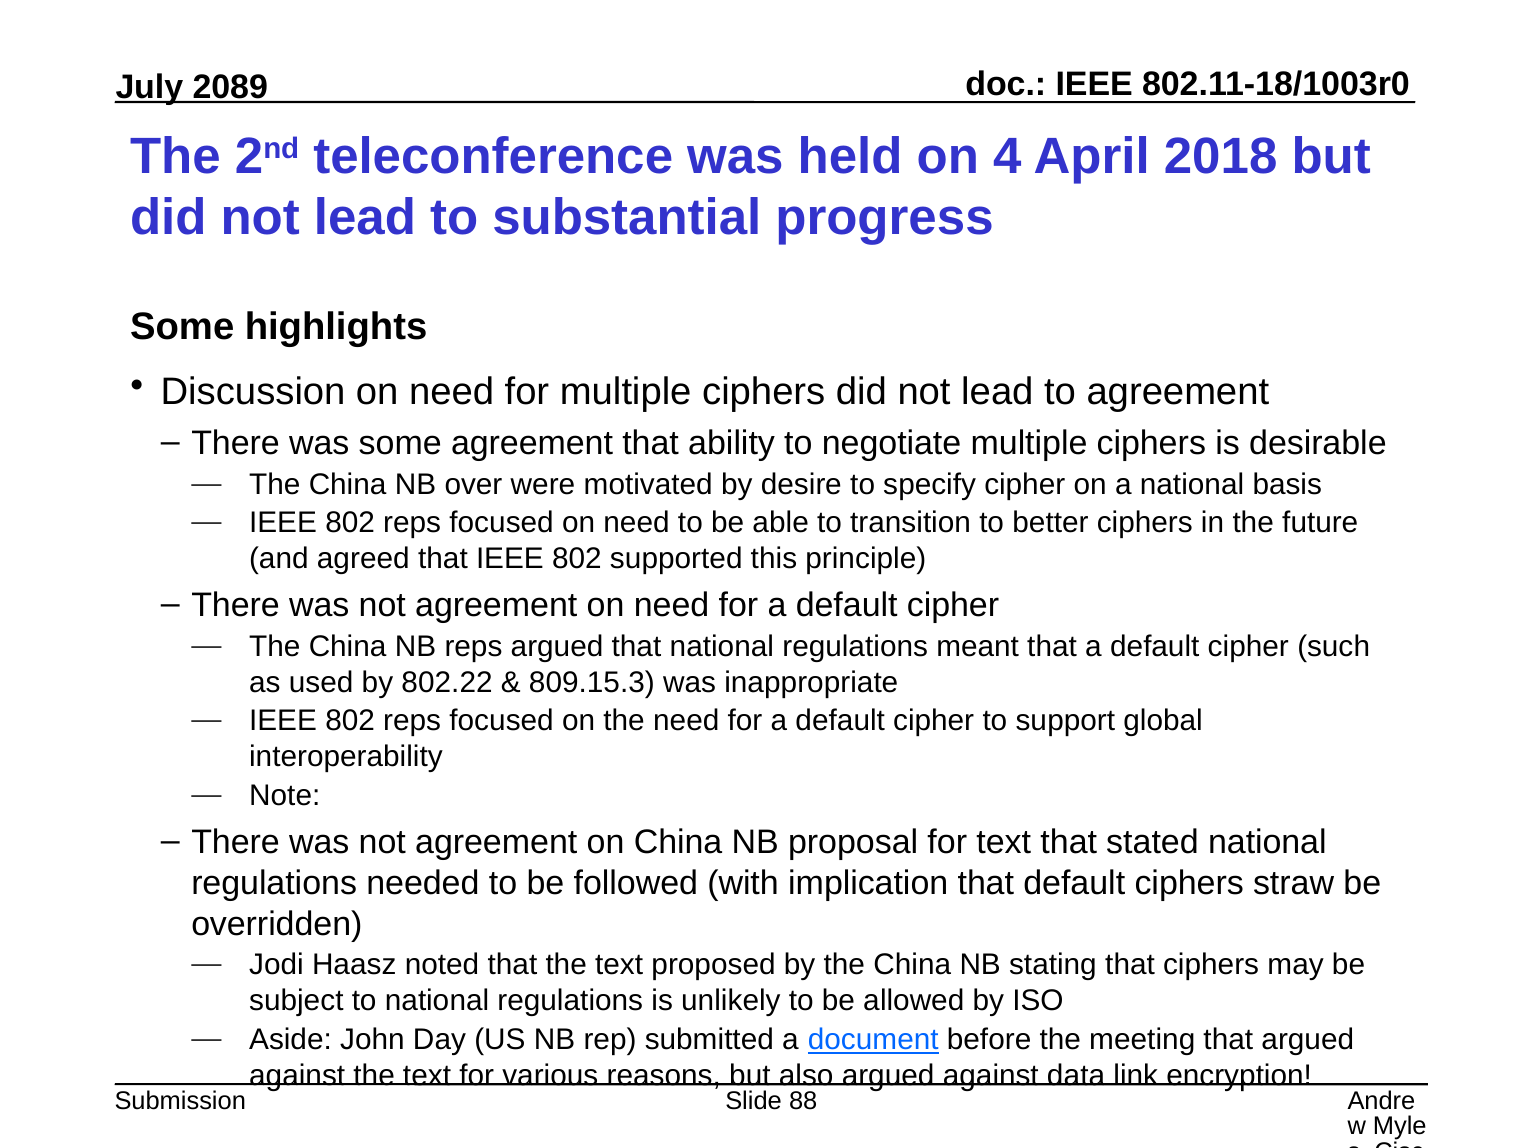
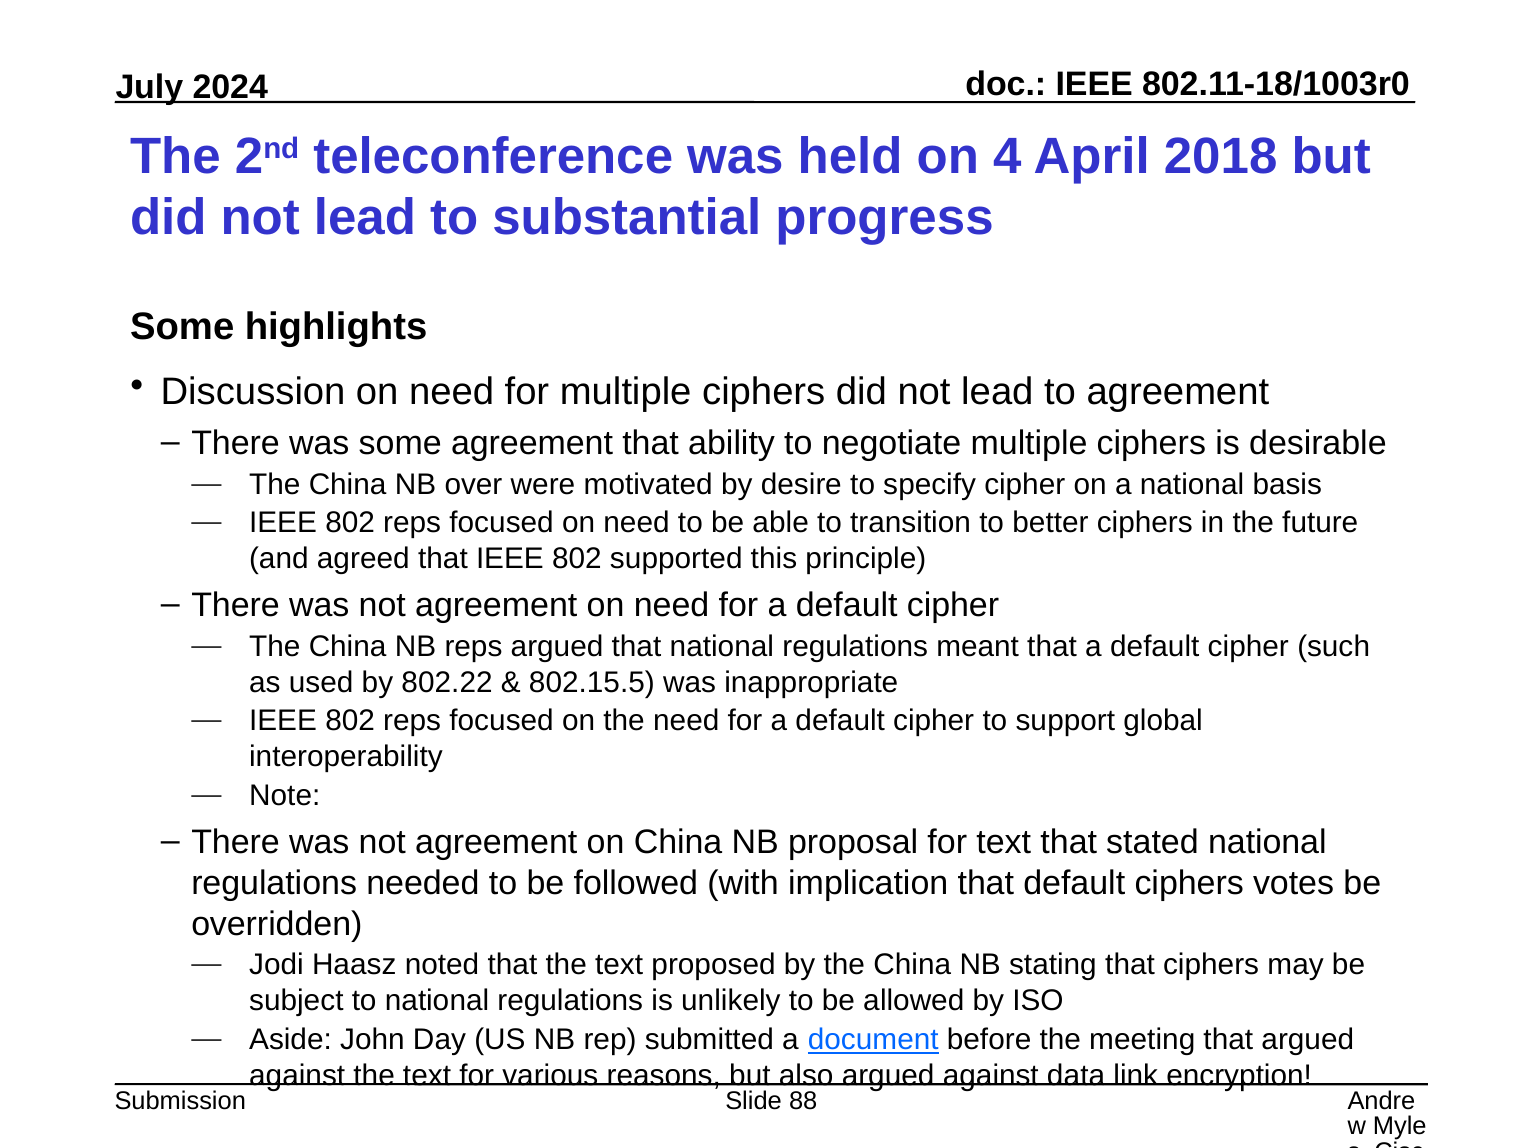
2089: 2089 -> 2024 (230, 87)
809.15.3: 809.15.3 -> 802.15.5 (592, 682)
straw: straw -> votes (1294, 883)
